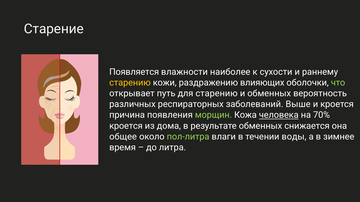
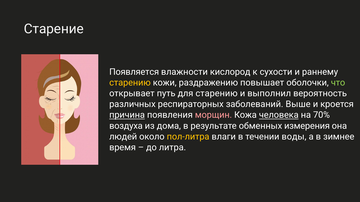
наиболее: наиболее -> кислород (230, 72)
влияющих: влияющих -> повышает (262, 83)
и обменных: обменных -> выполнил (269, 94)
причина underline: none -> present (127, 115)
морщин colour: light green -> pink (213, 115)
кроется: кроется -> воздуха (126, 126)
снижается: снижается -> измерения (307, 126)
общее: общее -> людей (123, 137)
пол-литра colour: light green -> yellow (188, 137)
